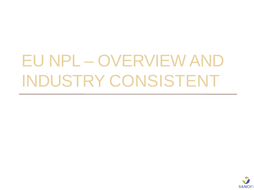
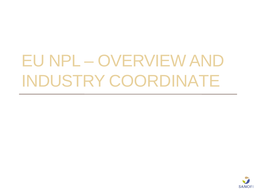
CONSISTENT: CONSISTENT -> COORDINATE (165, 81)
